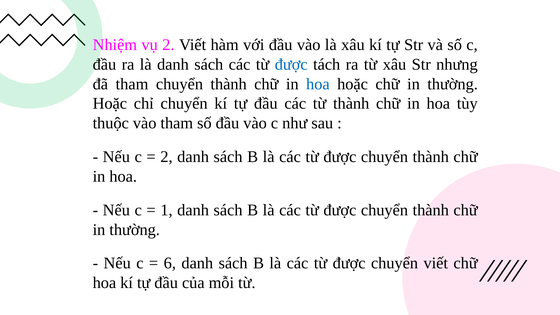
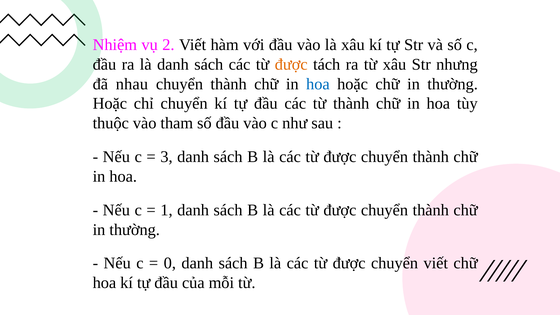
được colour: blue -> orange (291, 64)
đã tham: tham -> nhau (132, 84)
2: 2 -> 3 (166, 157)
6: 6 -> 0 (170, 263)
